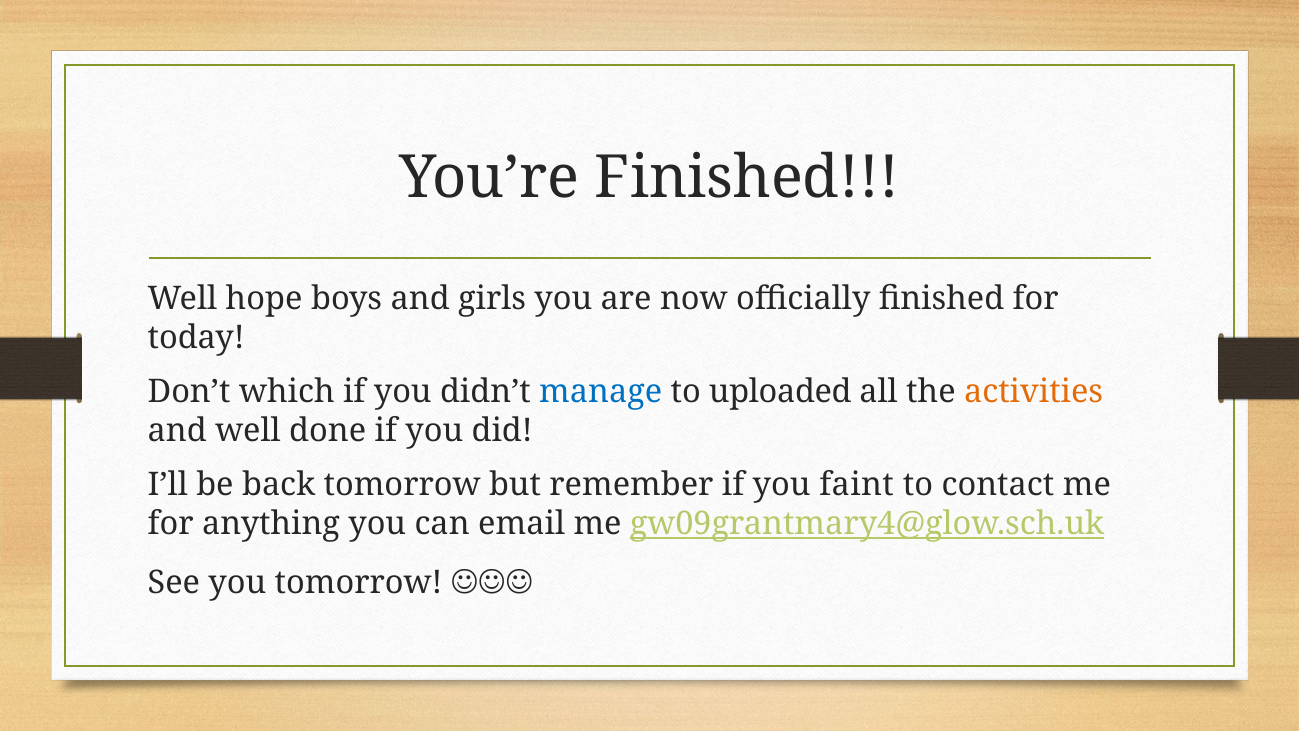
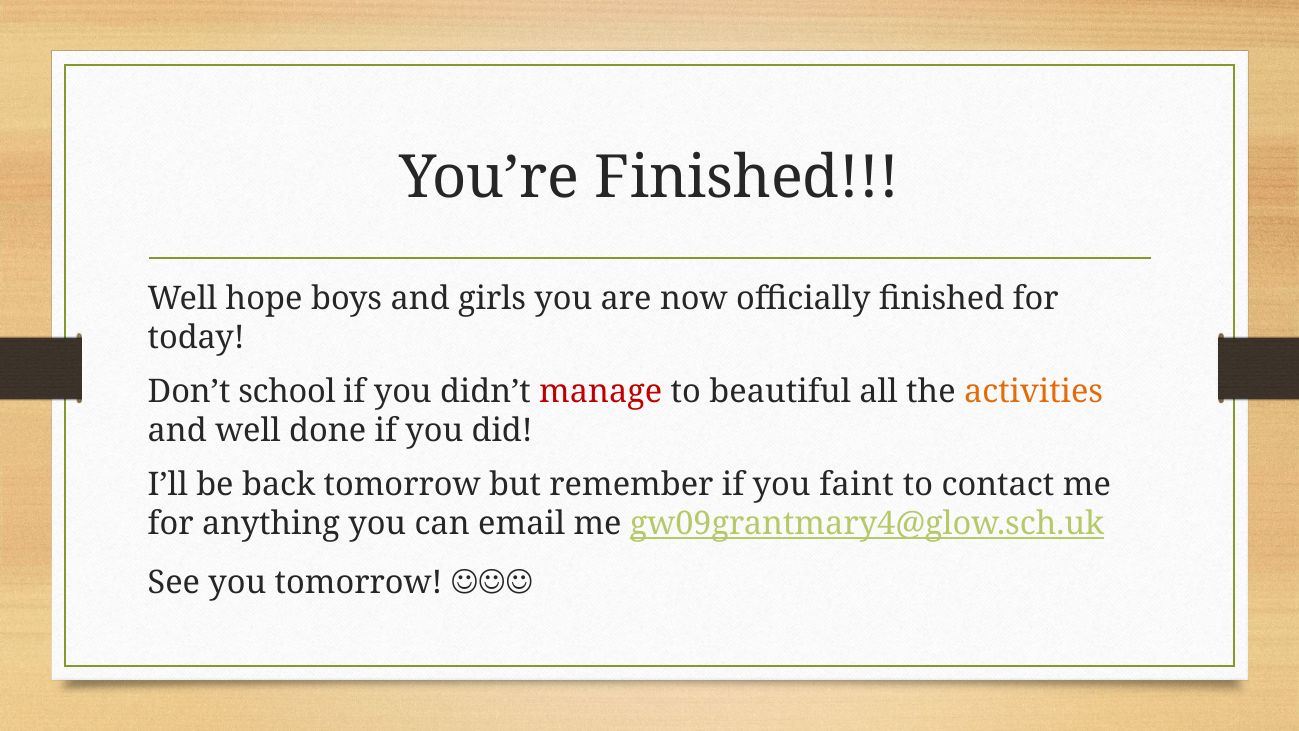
which: which -> school (287, 392)
manage colour: blue -> red (601, 392)
uploaded: uploaded -> beautiful (780, 392)
